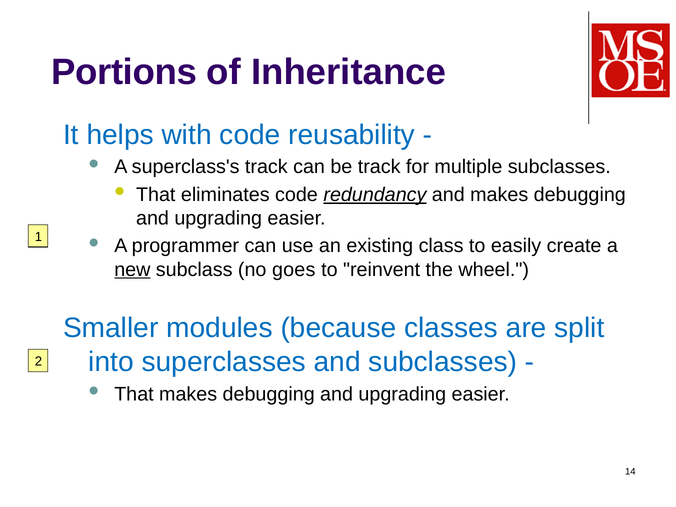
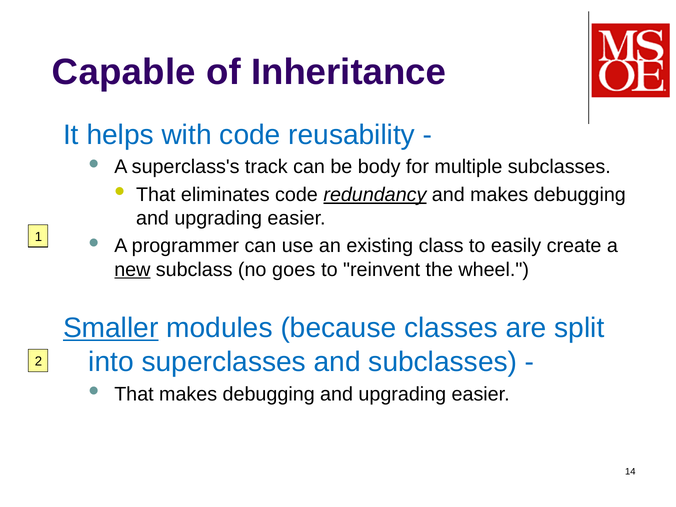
Portions: Portions -> Capable (124, 72)
be track: track -> body (379, 167)
Smaller underline: none -> present (111, 328)
